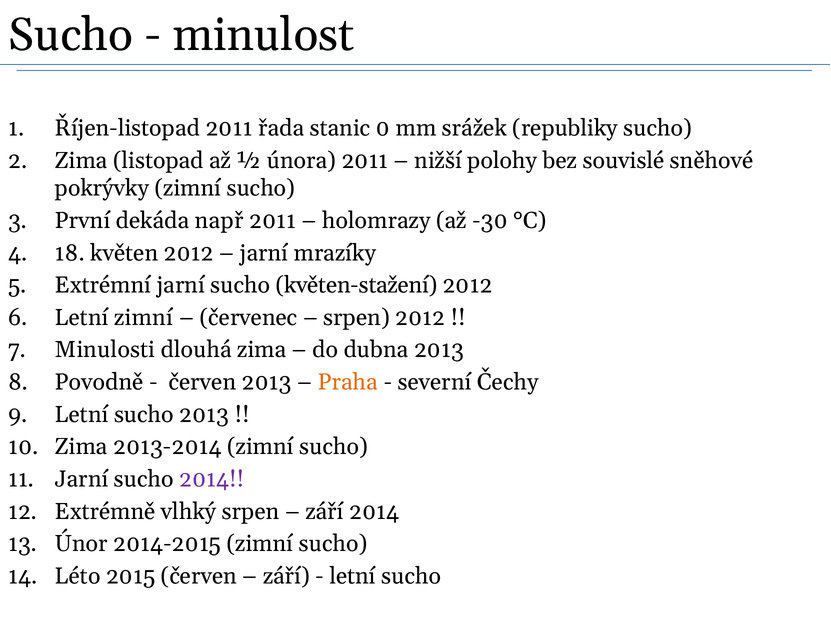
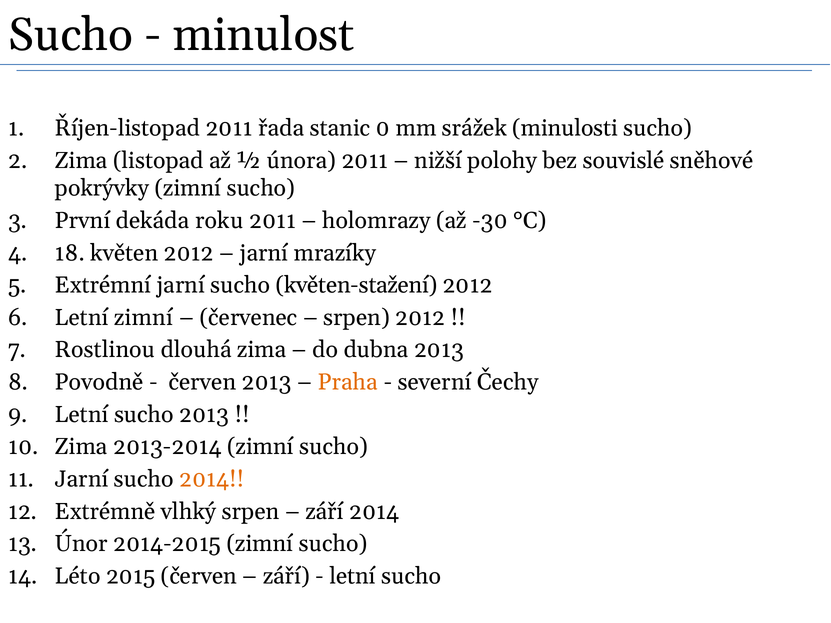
republiky: republiky -> minulosti (565, 128)
např: např -> roku (219, 221)
Minulosti: Minulosti -> Rostlinou (105, 350)
2014 colour: purple -> orange (212, 479)
